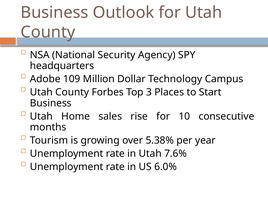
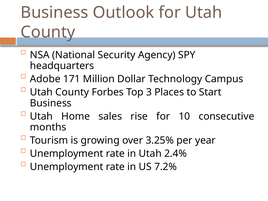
109: 109 -> 171 (72, 79)
5.38%: 5.38% -> 3.25% (160, 140)
7.6%: 7.6% -> 2.4% (175, 154)
6.0%: 6.0% -> 7.2% (166, 167)
